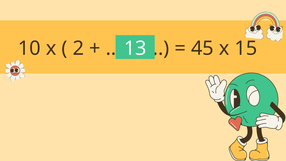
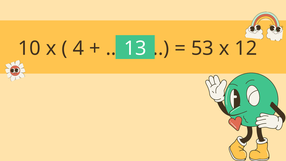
2: 2 -> 4 (78, 48)
45: 45 -> 53 (202, 48)
15: 15 -> 12 (246, 48)
